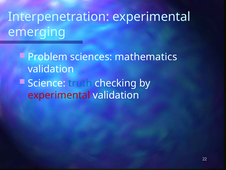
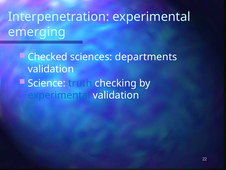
Problem: Problem -> Checked (48, 57)
mathematics: mathematics -> departments (146, 57)
experimental colour: red -> blue (59, 95)
